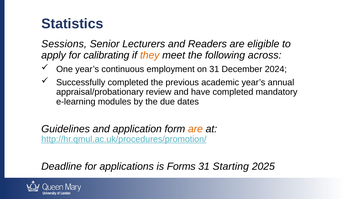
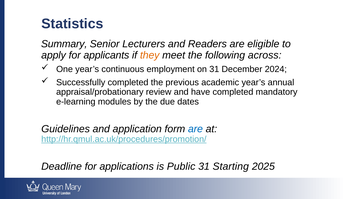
Sessions: Sessions -> Summary (64, 44)
calibrating: calibrating -> applicants (106, 55)
are colour: orange -> blue (195, 129)
Forms: Forms -> Public (181, 166)
